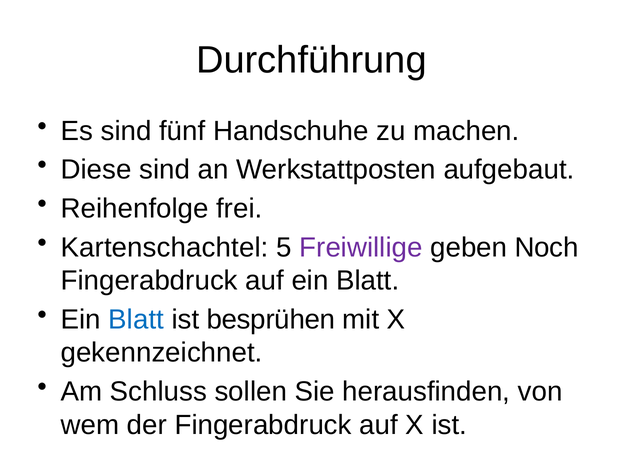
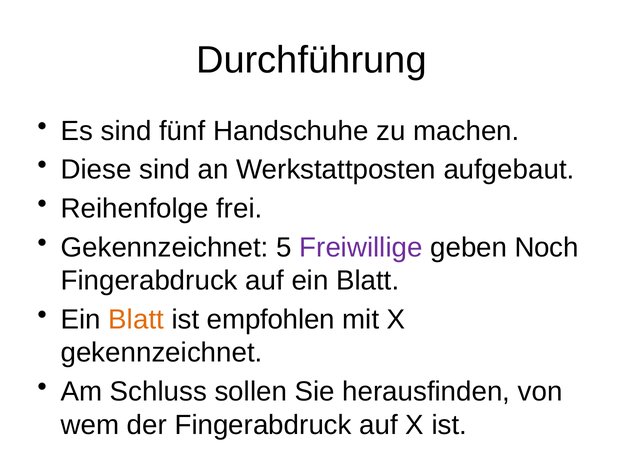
Kartenschachtel: Kartenschachtel -> Gekennzeichnet (165, 247)
Blatt colour: blue -> orange (136, 319)
besprühen: besprühen -> empfohlen (271, 319)
